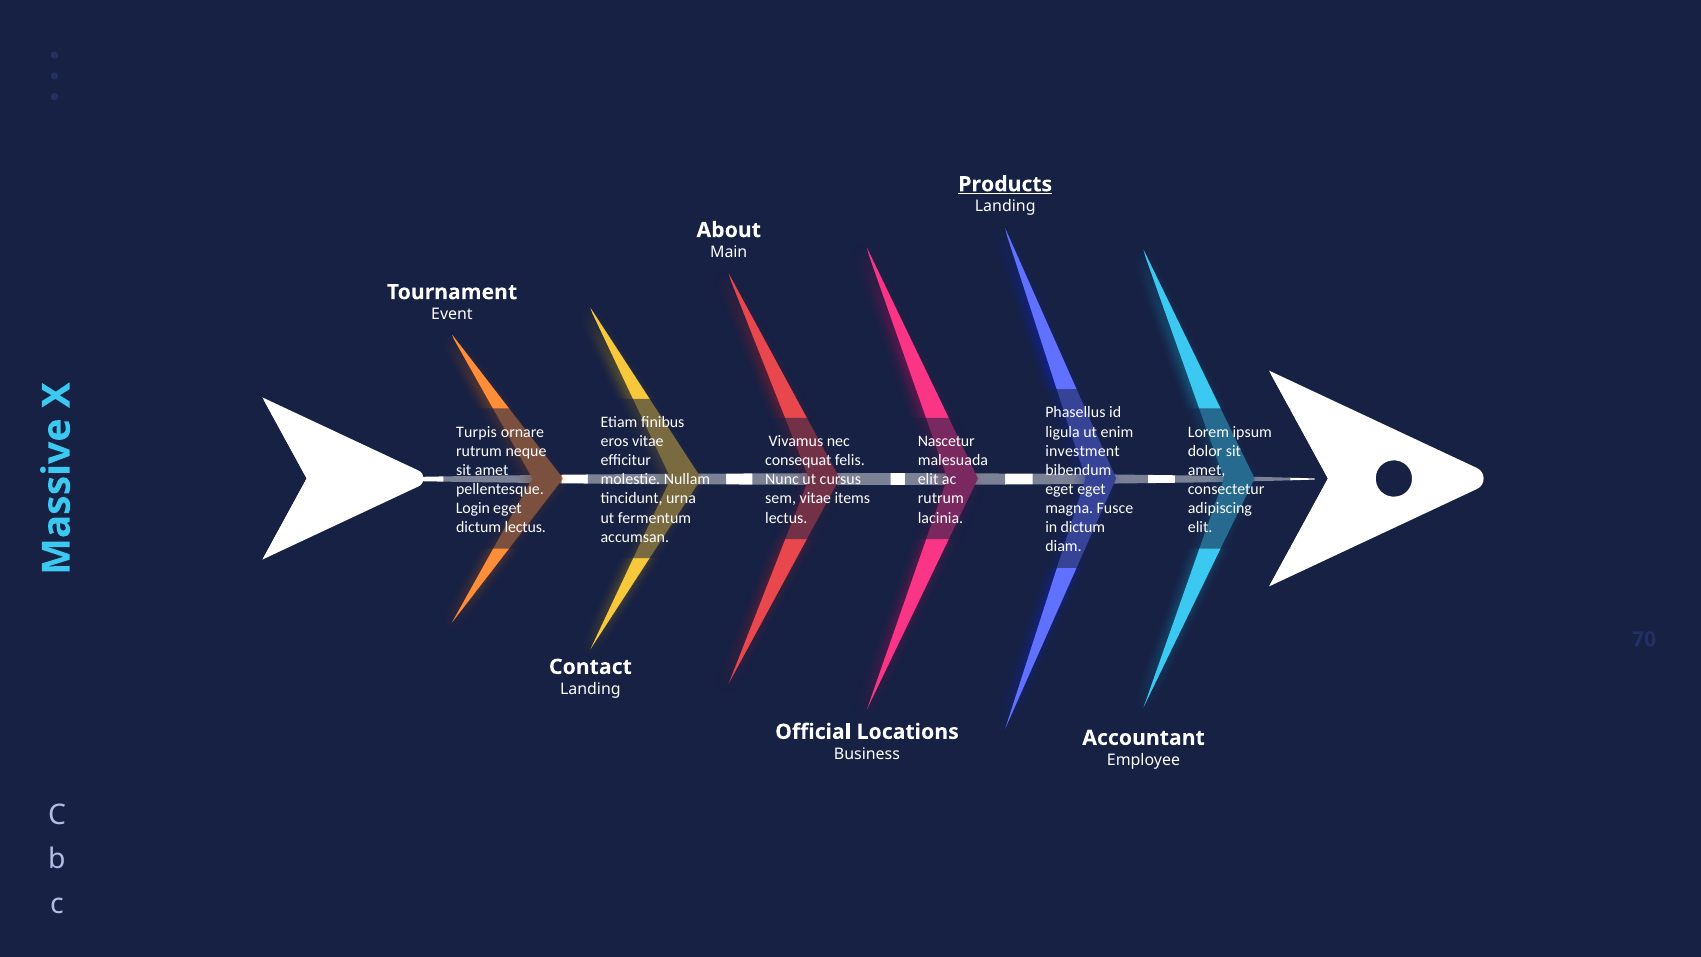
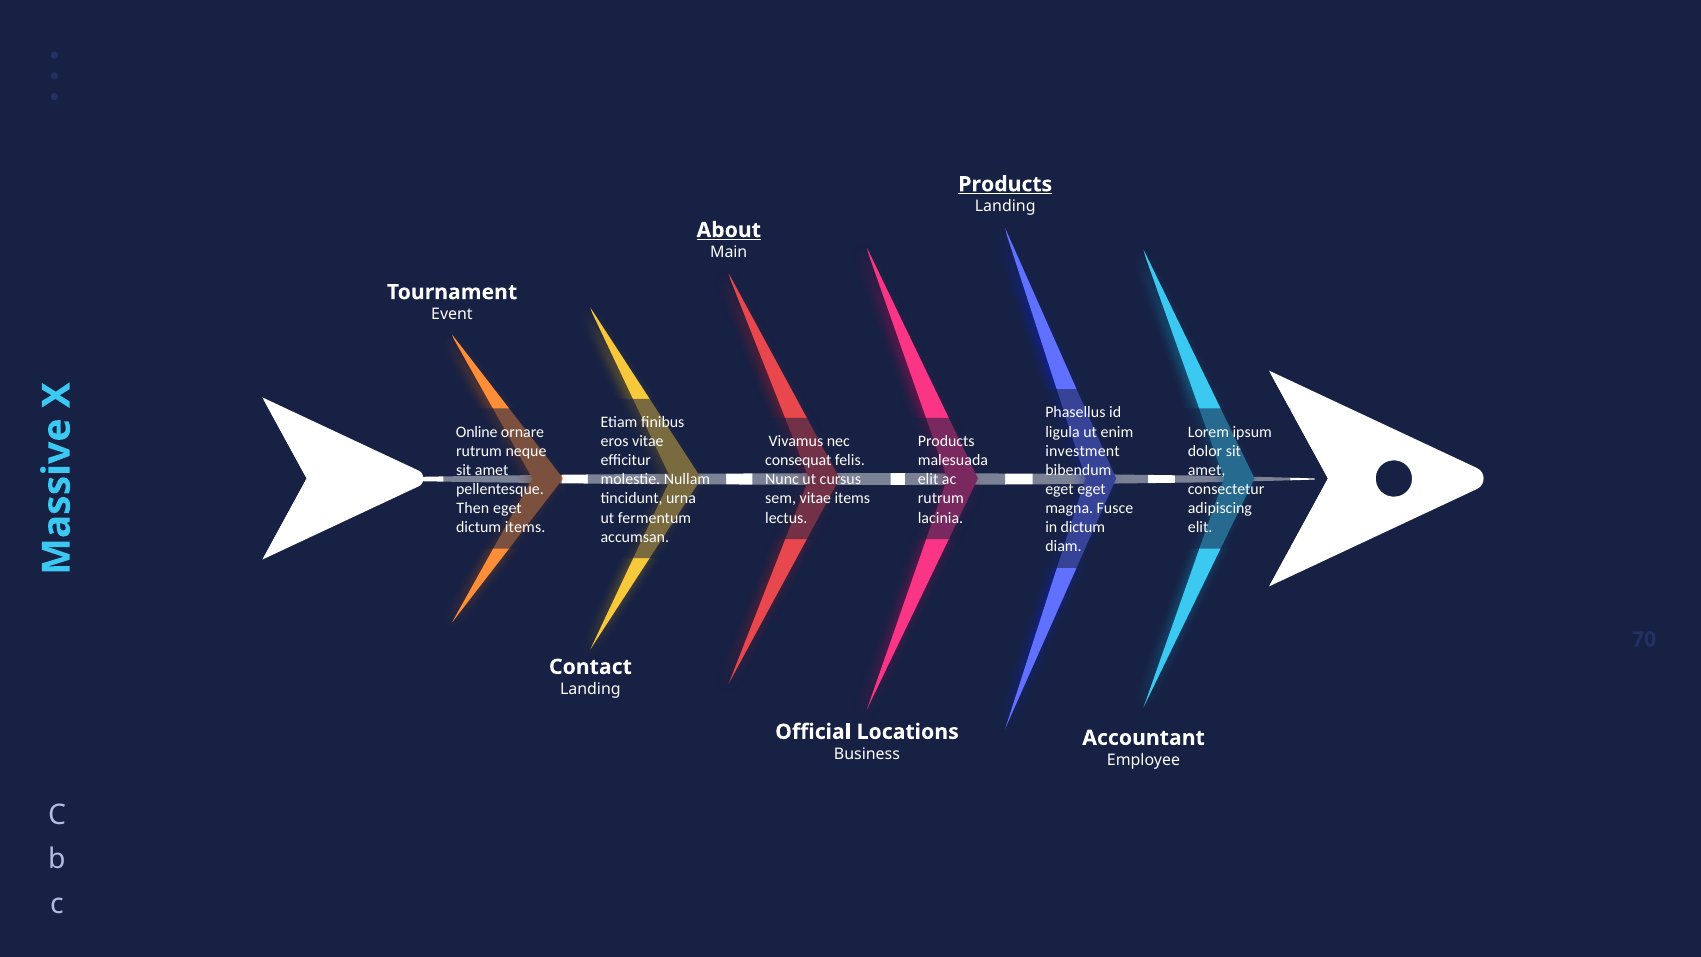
About underline: none -> present (729, 230)
Turpis: Turpis -> Online (477, 432)
Nascetur: Nascetur -> Products (946, 441)
Login: Login -> Then (473, 508)
dictum lectus: lectus -> items (525, 527)
